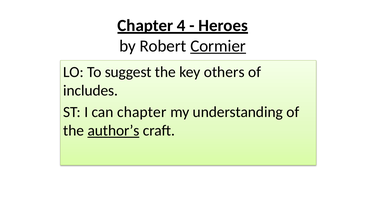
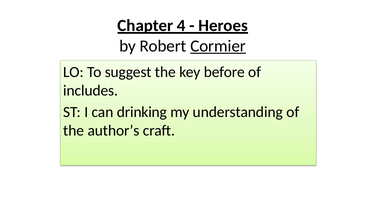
others: others -> before (224, 72)
can chapter: chapter -> drinking (142, 112)
author’s underline: present -> none (113, 131)
